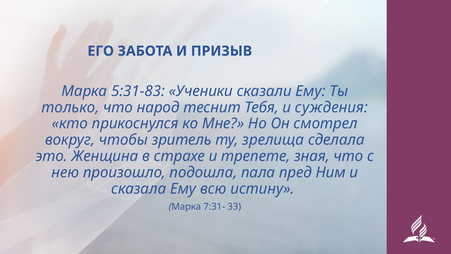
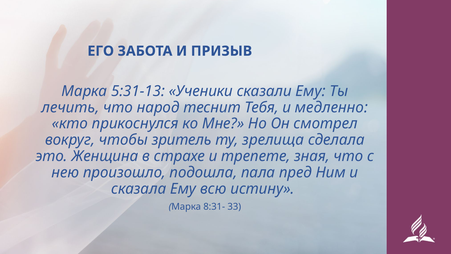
5:31-83: 5:31-83 -> 5:31-13 (138, 91)
только: только -> лечить (70, 107)
суждения: суждения -> медленно (331, 107)
7:31-: 7:31- -> 8:31- (214, 206)
